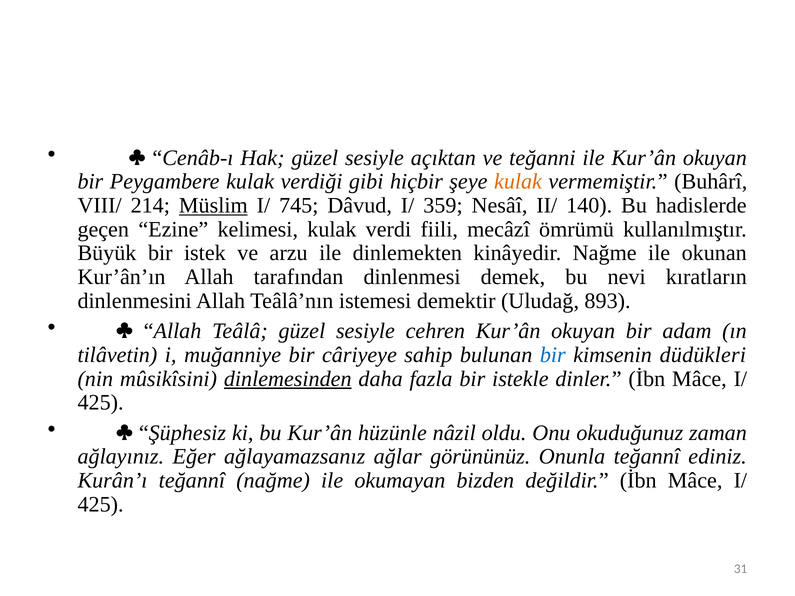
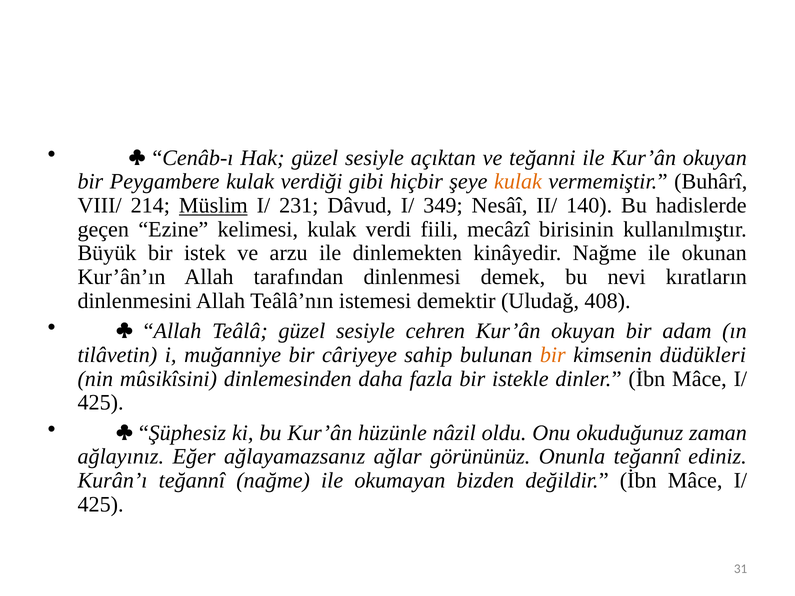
745: 745 -> 231 (299, 206)
359: 359 -> 349 (443, 206)
ömrümü: ömrümü -> birisinin (576, 229)
893: 893 -> 408 (608, 301)
bir colour: blue -> orange (553, 355)
dinlemesinden underline: present -> none (288, 379)
